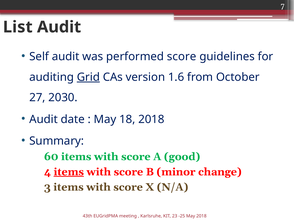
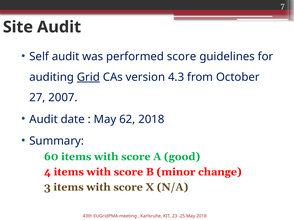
List: List -> Site (18, 27)
1.6: 1.6 -> 4.3 (176, 77)
2030: 2030 -> 2007 (63, 98)
18: 18 -> 62 (127, 120)
items underline: present -> none (69, 172)
